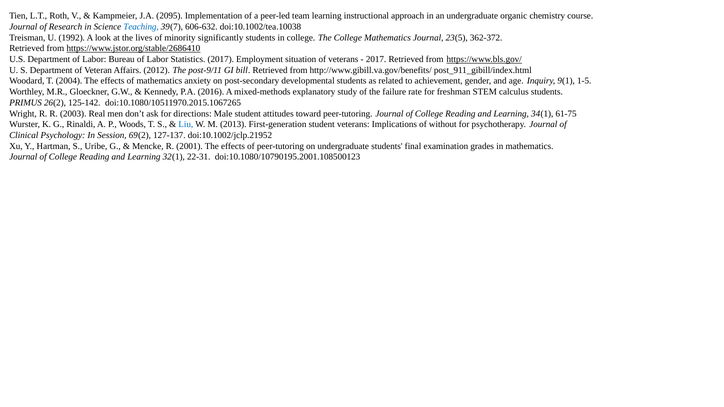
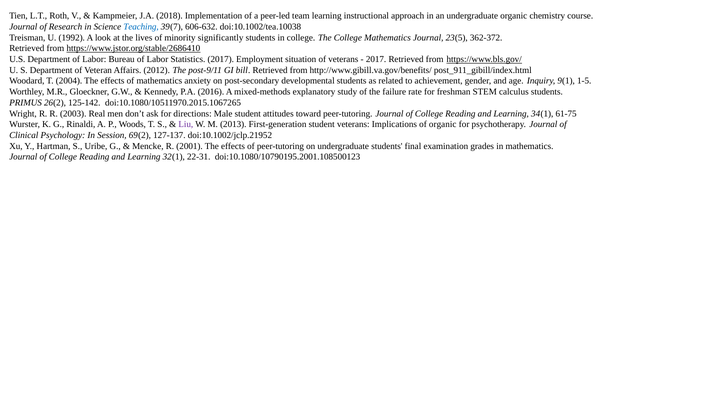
2095: 2095 -> 2018 (170, 16)
Liu colour: blue -> purple (186, 124)
of without: without -> organic (443, 124)
